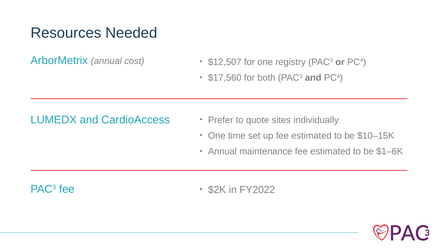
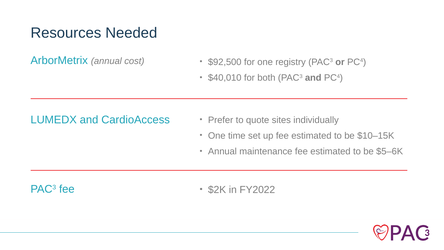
$12,507: $12,507 -> $92,500 (225, 62)
$17,560: $17,560 -> $40,010 (225, 78)
$1–6K: $1–6K -> $5–6K (390, 151)
